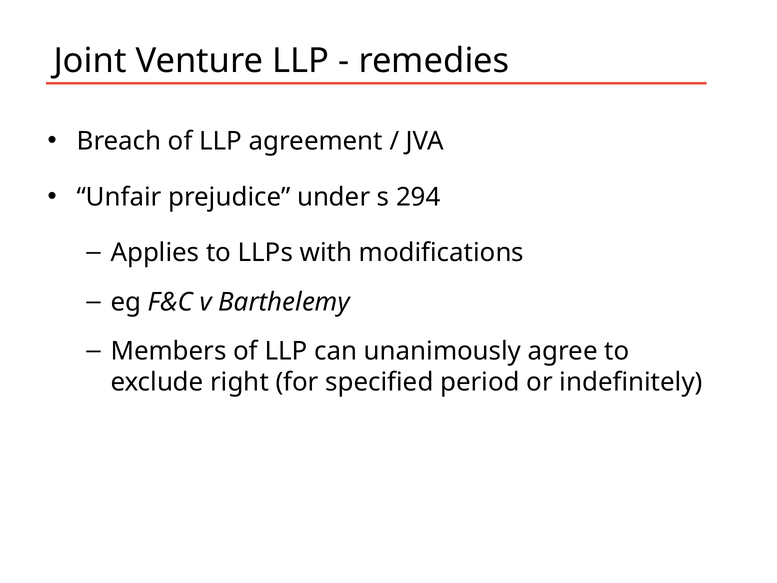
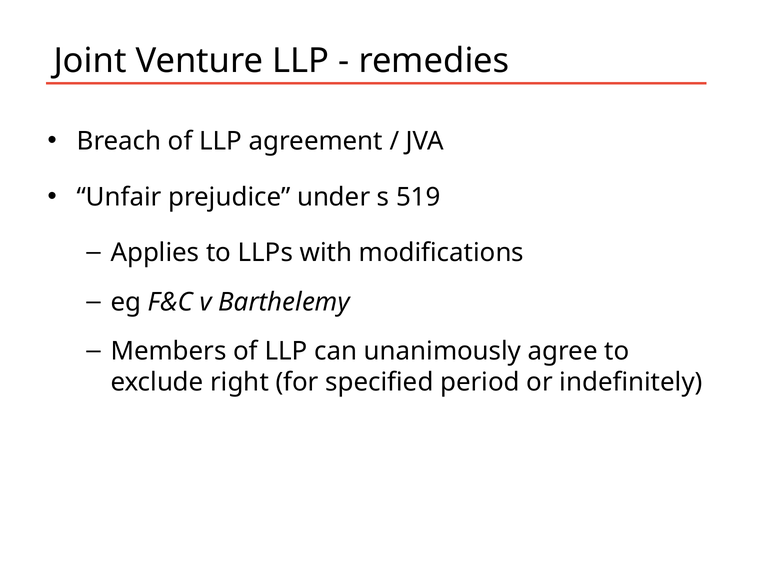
294: 294 -> 519 (418, 197)
